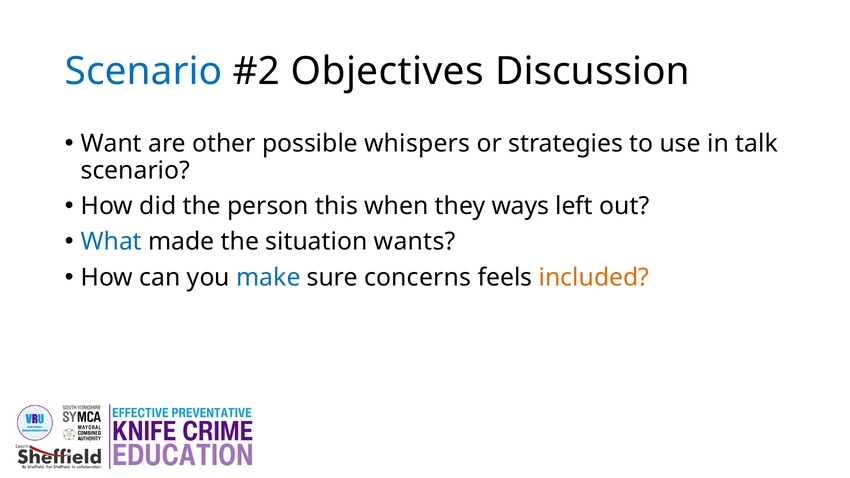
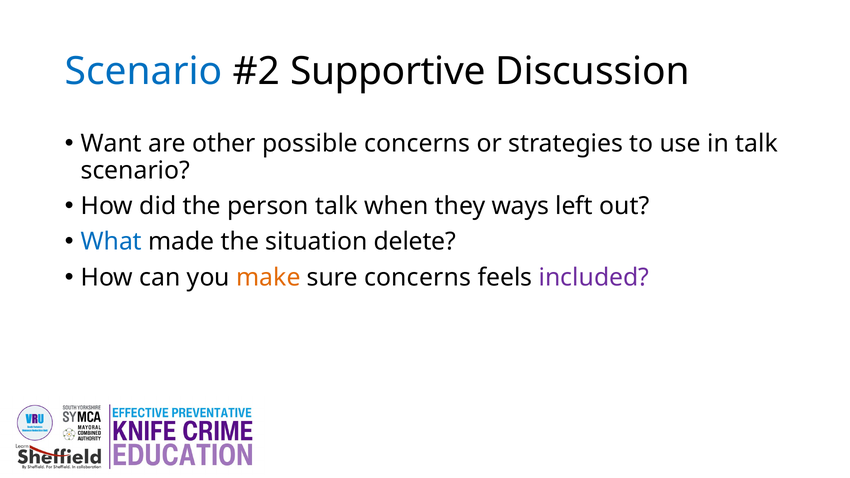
Objectives: Objectives -> Supportive (388, 71)
possible whispers: whispers -> concerns (417, 144)
person this: this -> talk (337, 206)
wants: wants -> delete (415, 242)
make colour: blue -> orange (268, 277)
included colour: orange -> purple (594, 277)
